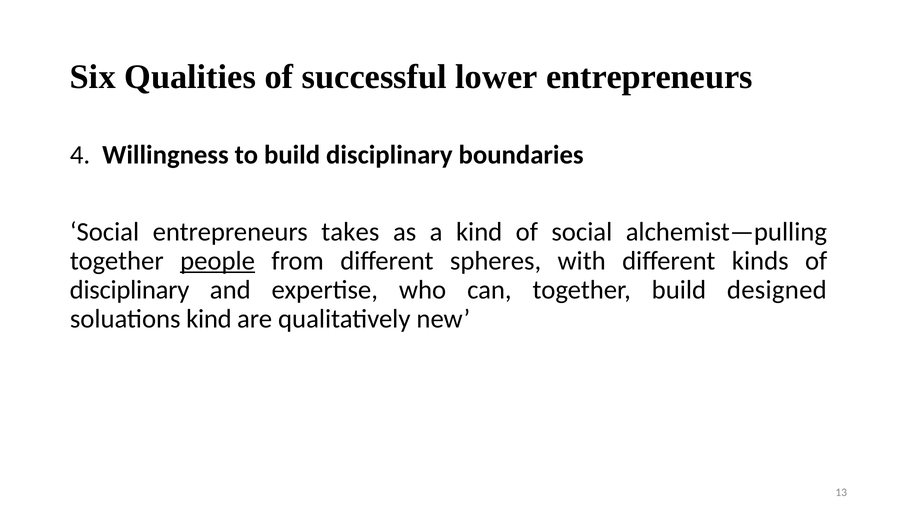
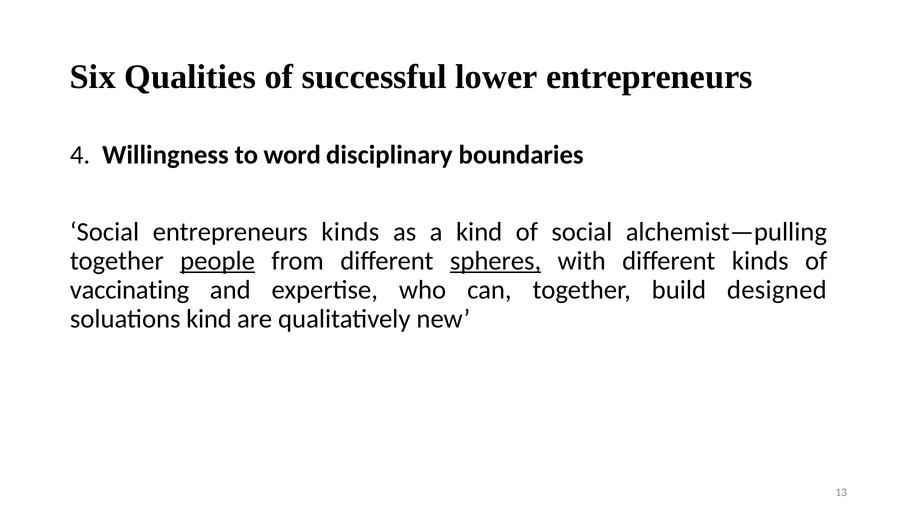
to build: build -> word (292, 155)
entrepreneurs takes: takes -> kinds (350, 232)
spheres underline: none -> present (496, 261)
disciplinary: disciplinary -> vaccinating (130, 290)
